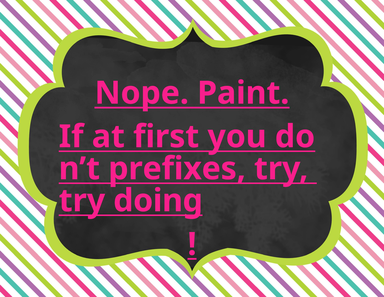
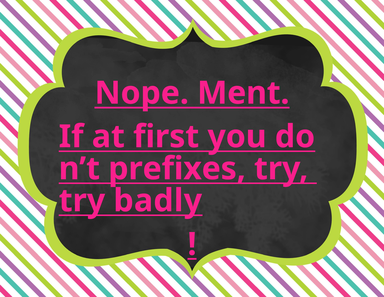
Paint: Paint -> Ment (243, 93)
doing: doing -> badly (158, 201)
